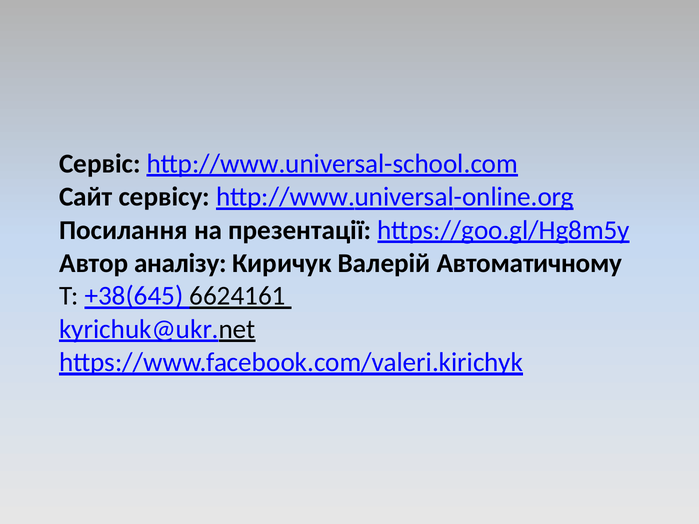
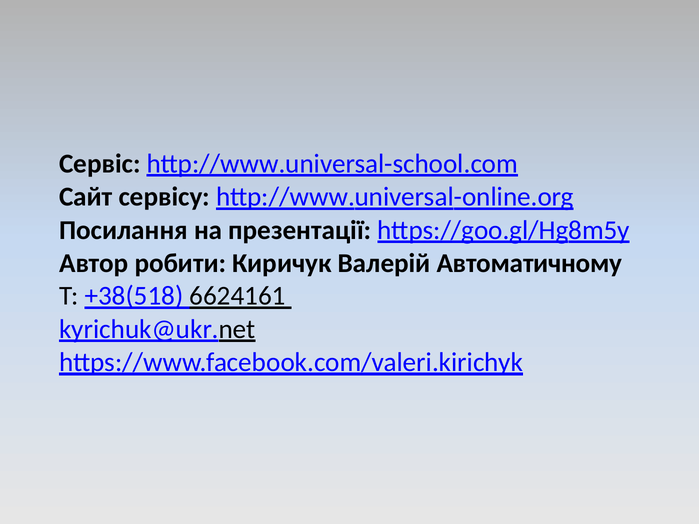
аналізу: аналізу -> робити (180, 263)
+38(645: +38(645 -> +38(518 (134, 296)
